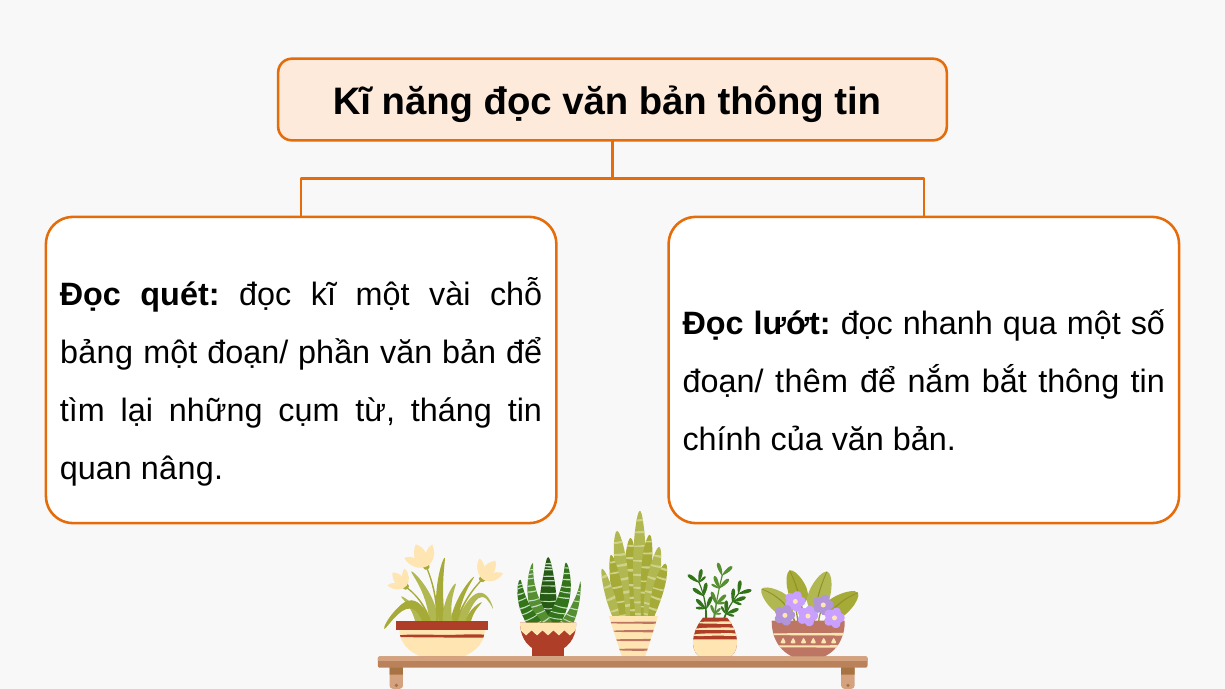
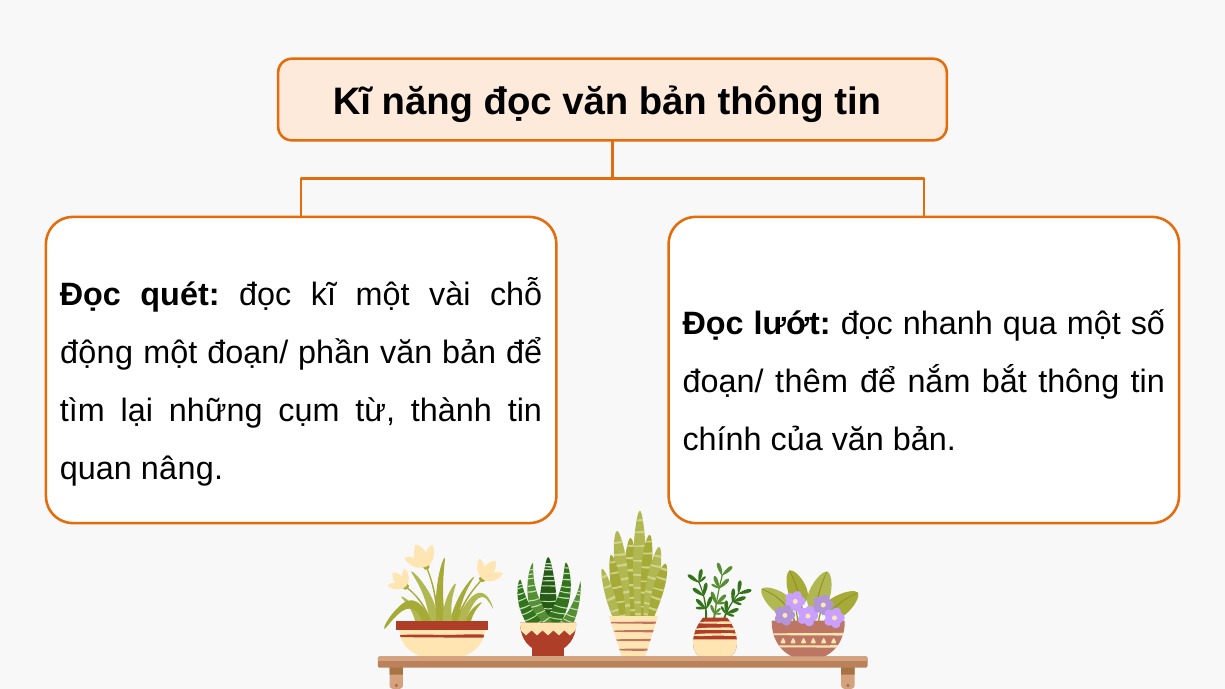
bảng: bảng -> động (97, 353)
tháng: tháng -> thành (451, 411)
